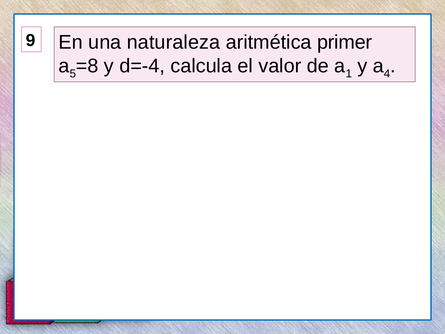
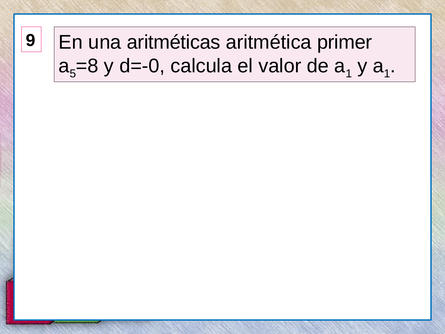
naturaleza: naturaleza -> aritméticas (174, 42)
d=-4: d=-4 -> d=-0 (142, 66)
4: 4 -> 1 (387, 74)
